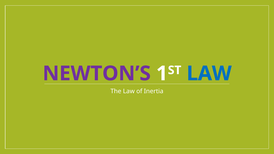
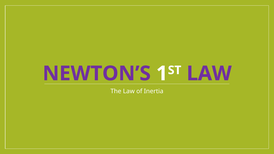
LAW colour: blue -> purple (209, 74)
